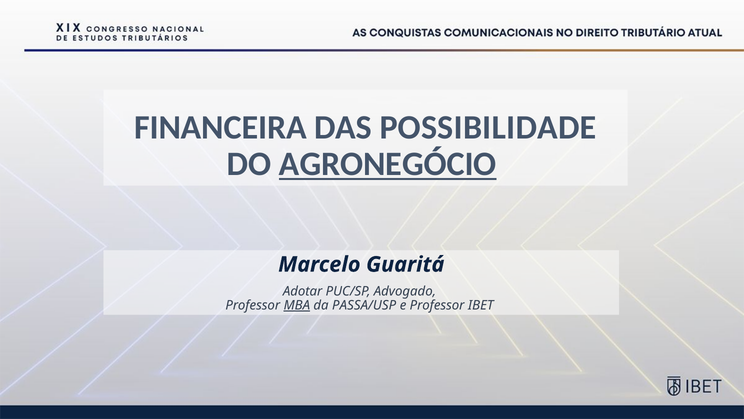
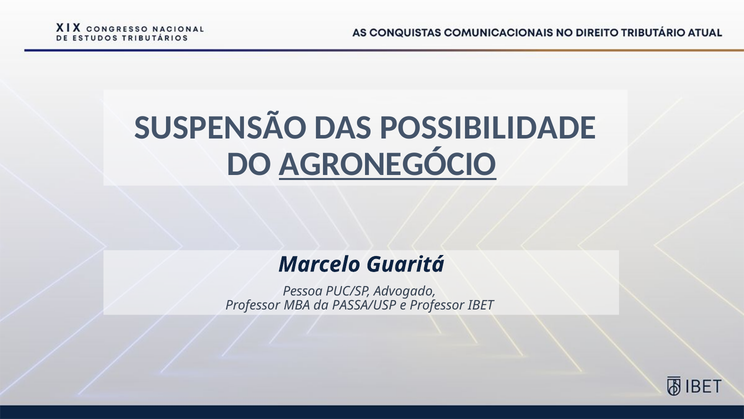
FINANCEIRA: FINANCEIRA -> SUSPENSÃO (220, 127)
Adotar: Adotar -> Pessoa (303, 291)
MBA underline: present -> none (297, 305)
